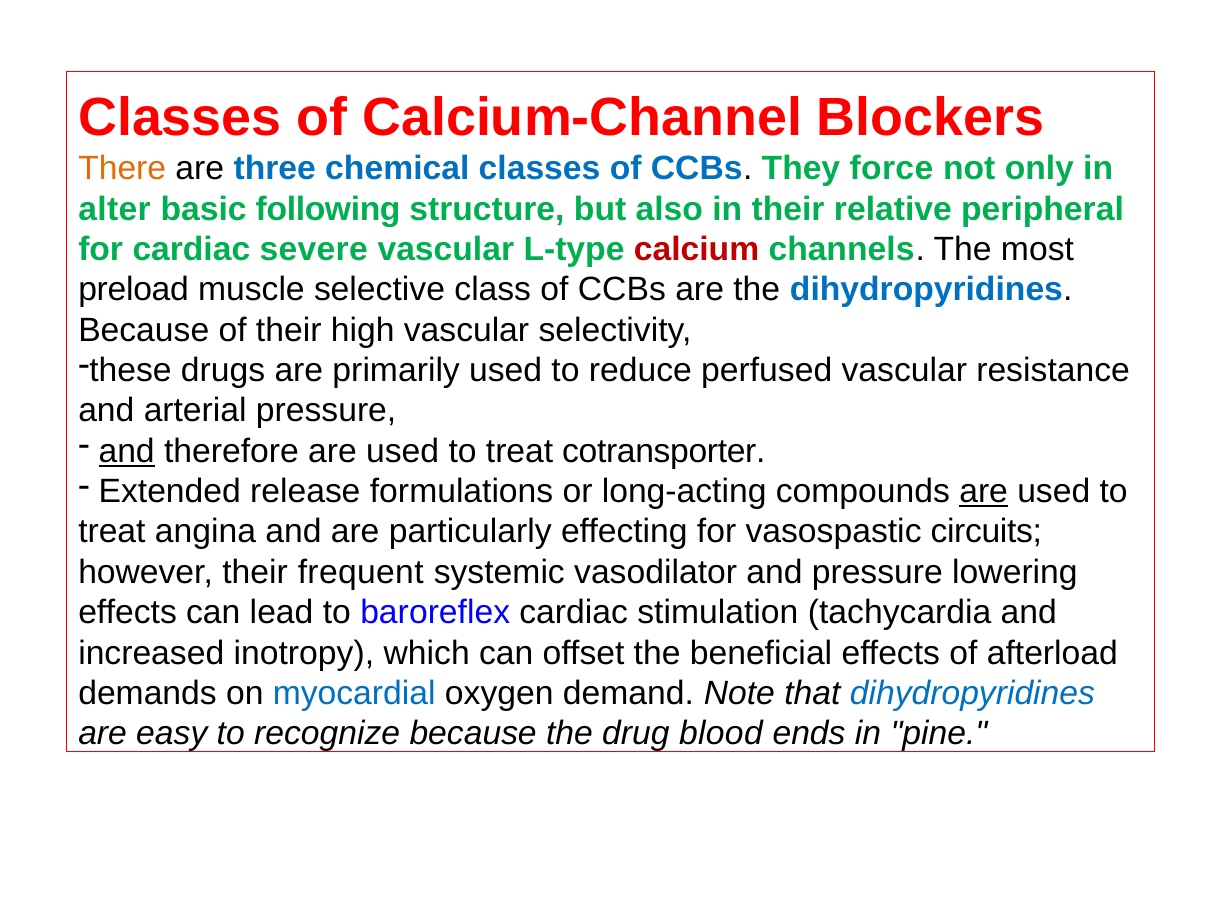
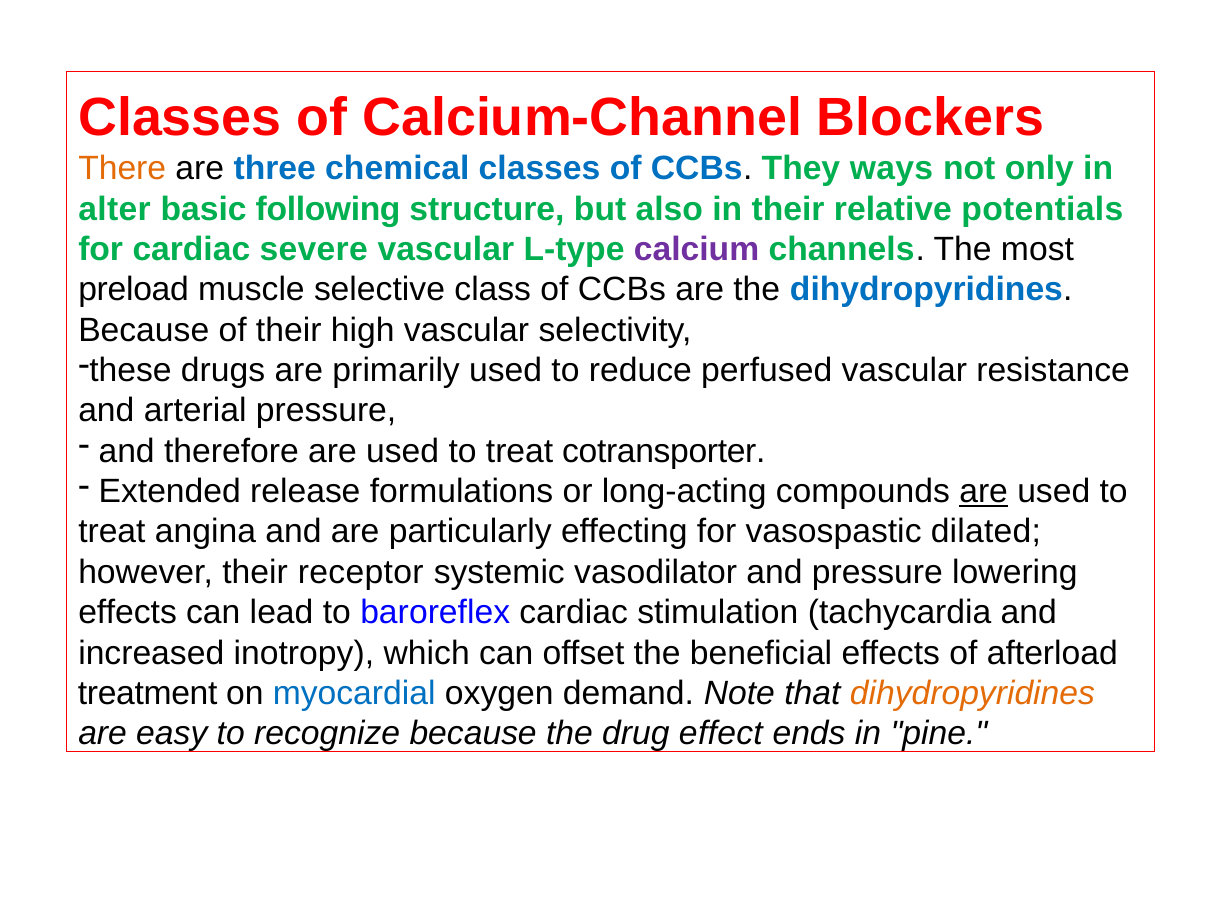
force: force -> ways (891, 169)
peripheral: peripheral -> potentials (1042, 209)
calcium colour: red -> purple (697, 249)
and underline: present -> none (127, 451)
circuits: circuits -> dilated (986, 532)
frequent: frequent -> receptor (361, 572)
demands: demands -> treatment (148, 694)
dihydropyridines colour: blue -> orange (972, 694)
blood: blood -> effect (721, 734)
